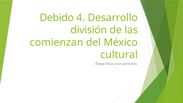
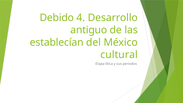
división: división -> antiguo (89, 30)
comienzan: comienzan -> establecían (57, 42)
